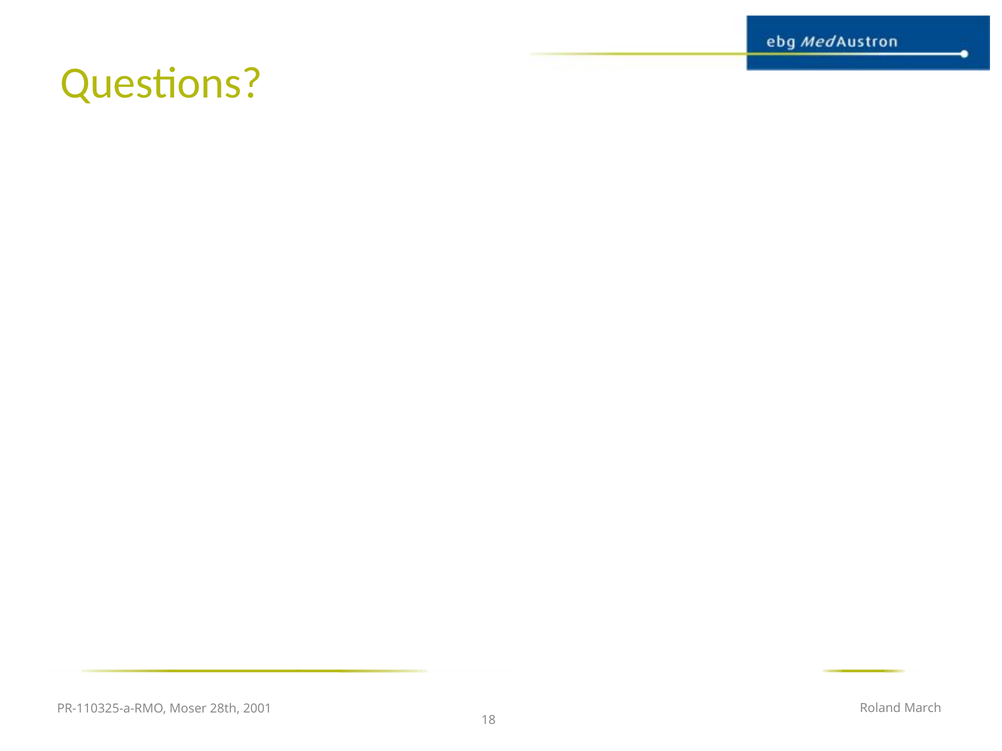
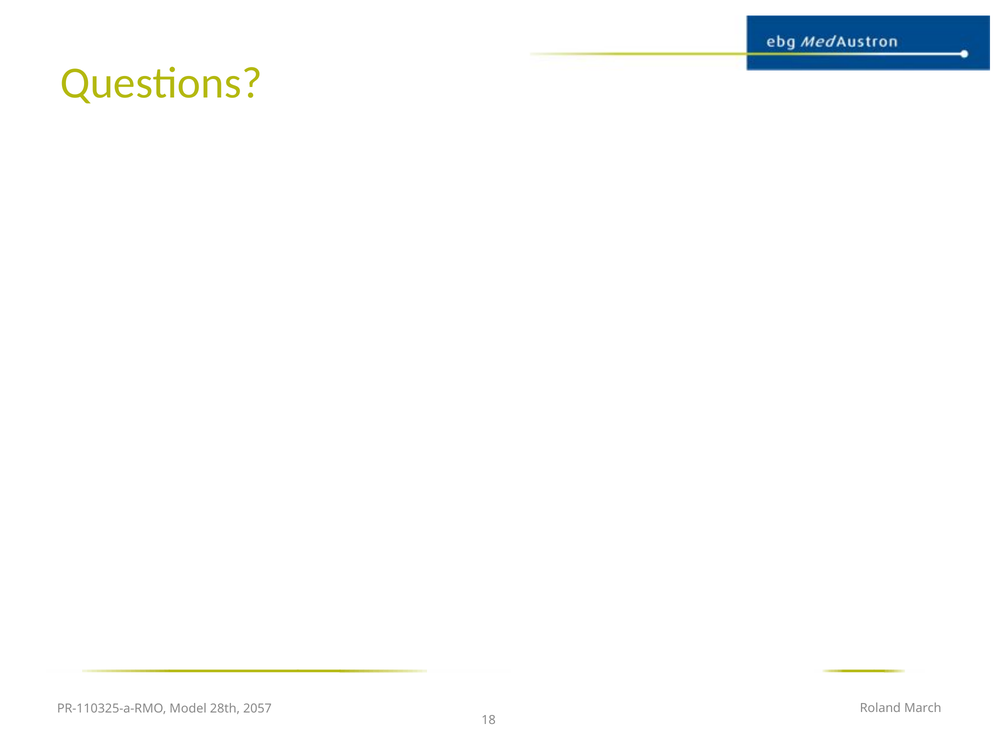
Moser: Moser -> Model (188, 709)
2001: 2001 -> 2057 (257, 709)
